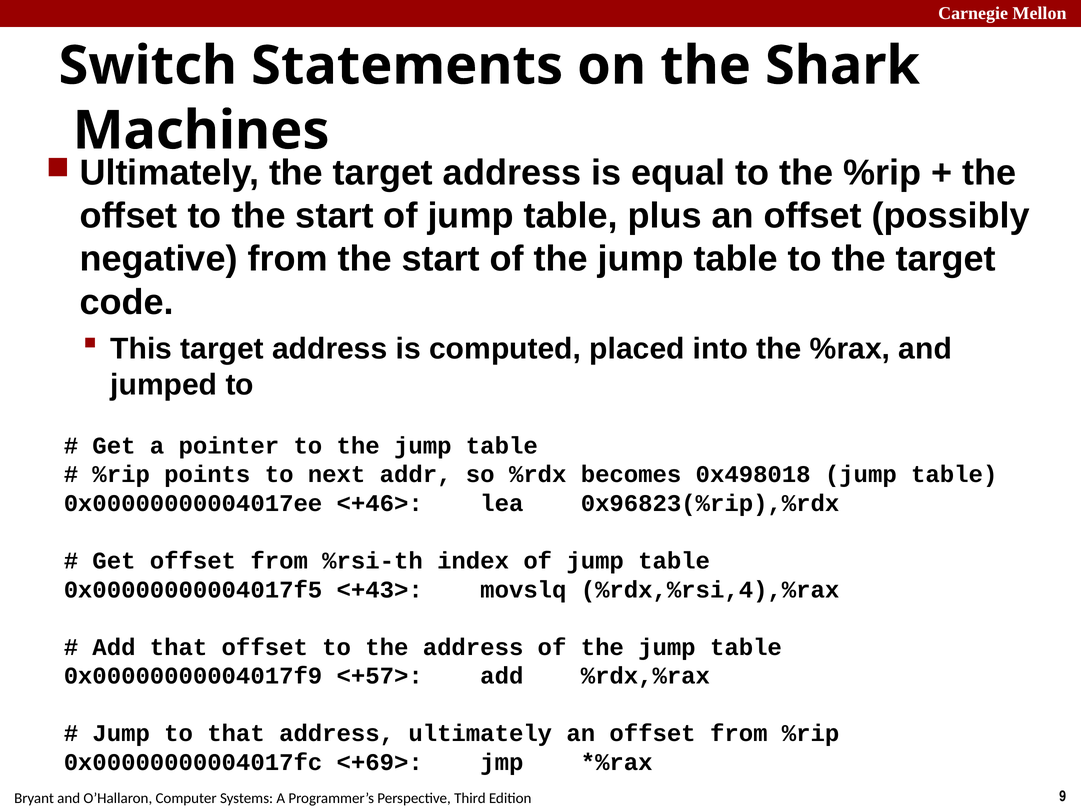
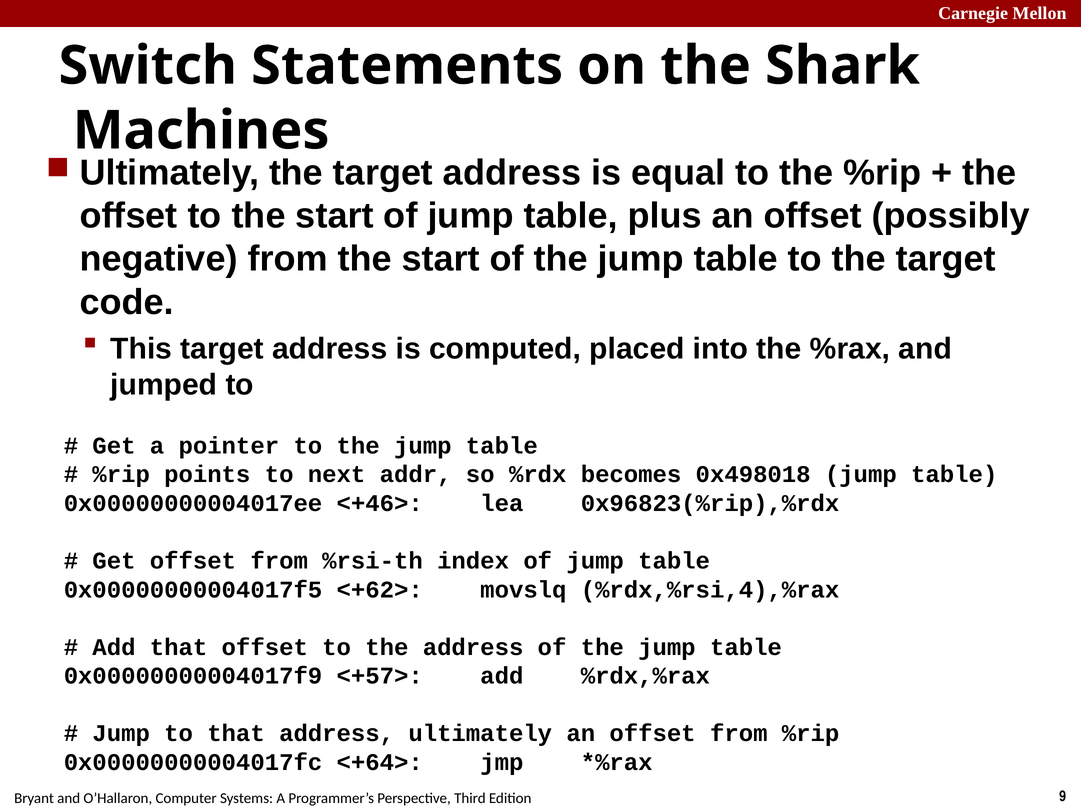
<+43>: <+43> -> <+62> (380, 590)
<+69>: <+69> -> <+64> (380, 763)
